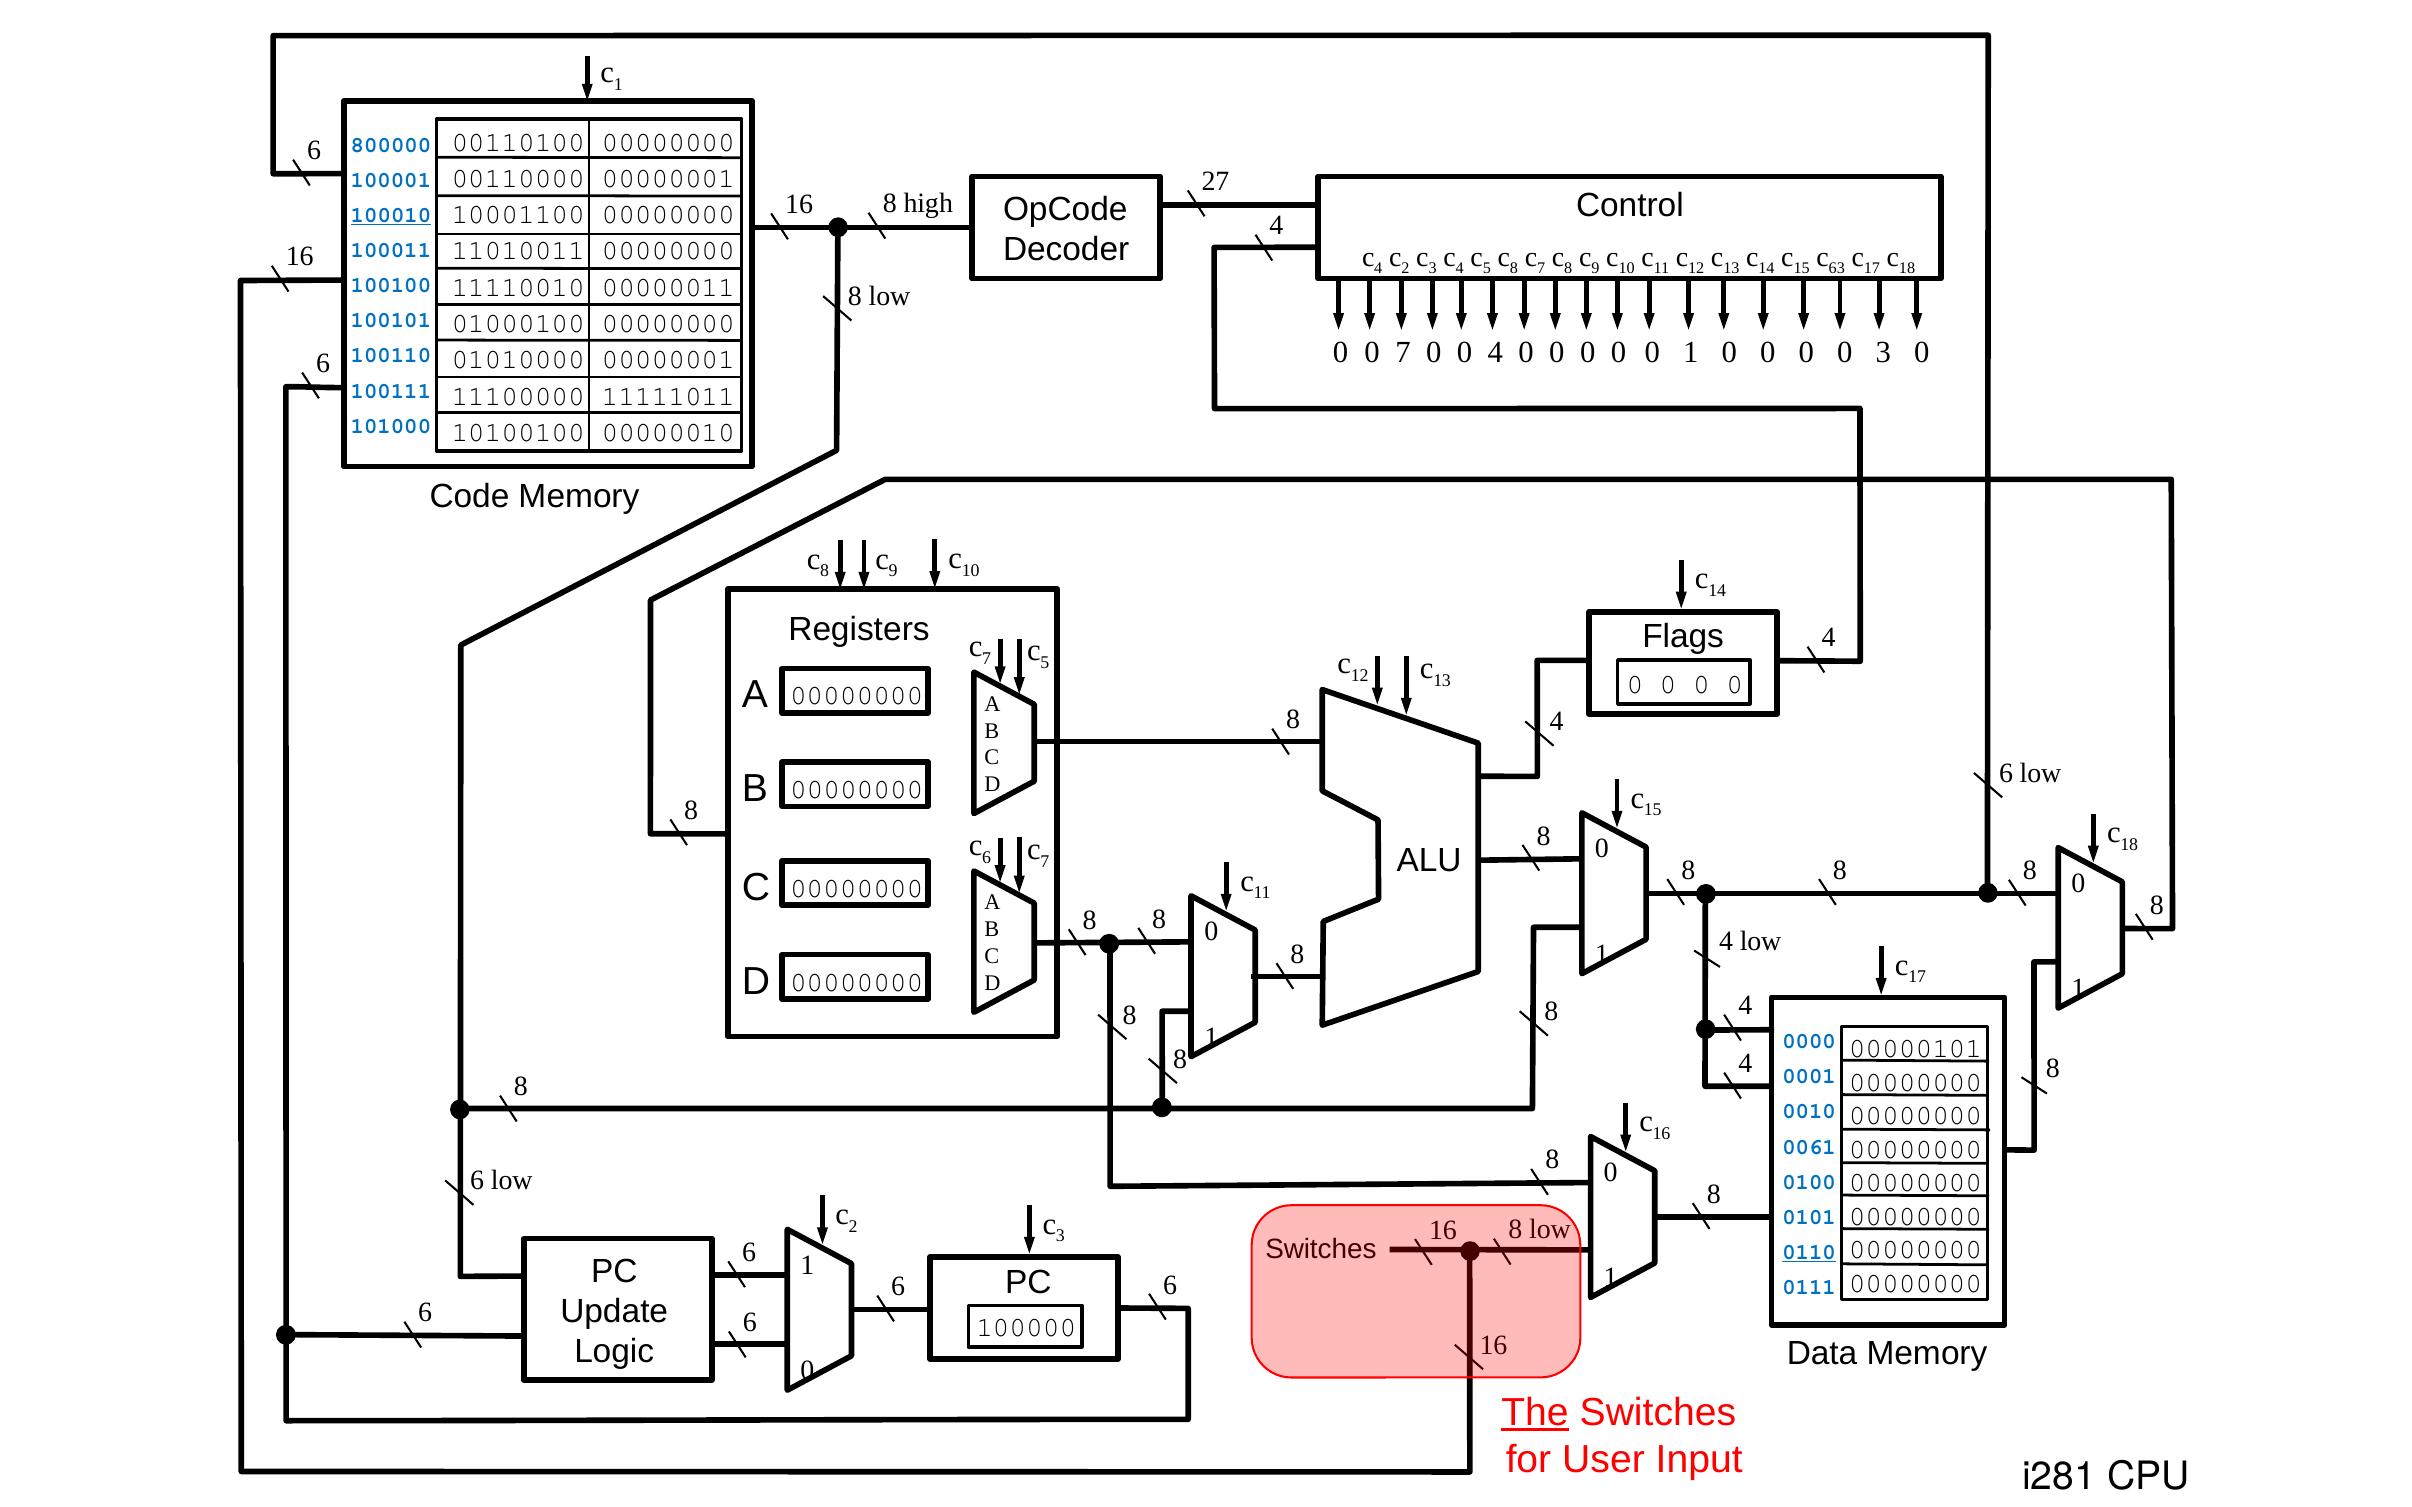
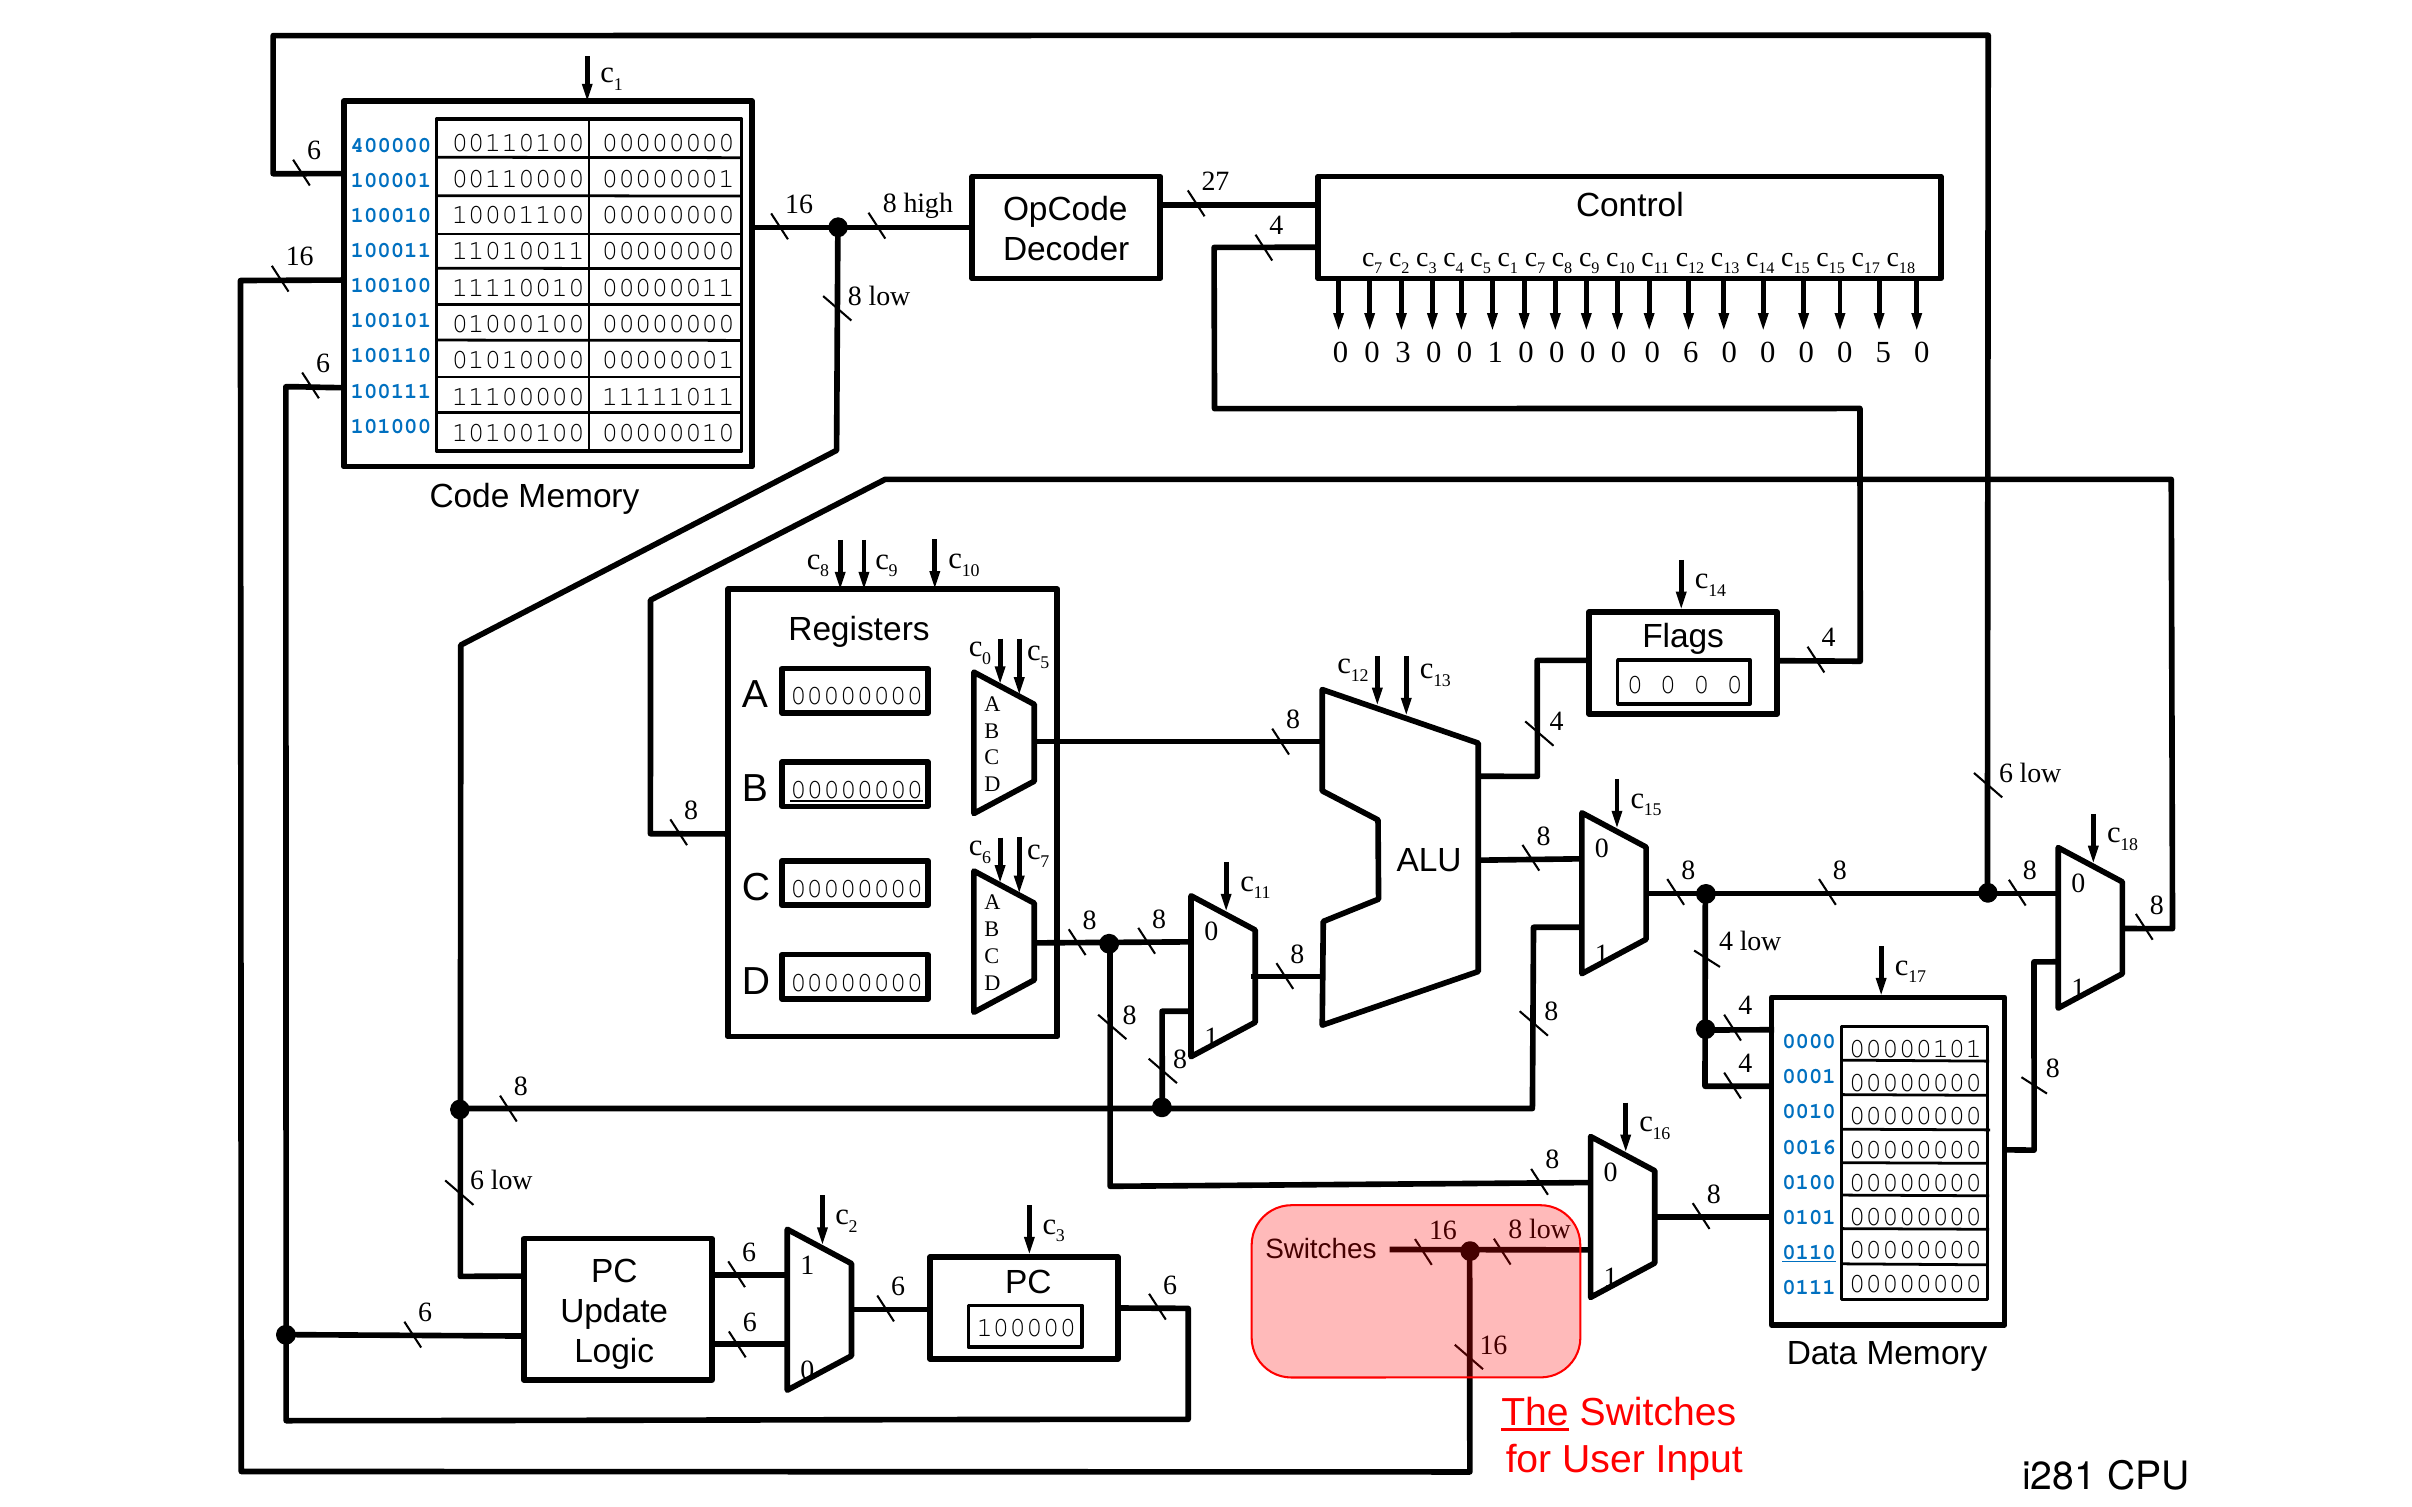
800000: 800000 -> 400000 (391, 145)
100010 underline: present -> none (391, 215)
4: 4 -> 7 (1378, 268)
8: 8 -> 1 (1514, 268)
63: 63 -> 15 (1837, 268)
0 7: 7 -> 3 (1403, 352)
0 0 4: 4 -> 1 (1495, 352)
0 0 1: 1 -> 6 (1691, 352)
0 3: 3 -> 5 (1883, 352)
7: 7 -> 0 (987, 659)
00000000 underline: none -> present (857, 789)
0061: 0061 -> 0016 (1809, 1147)
